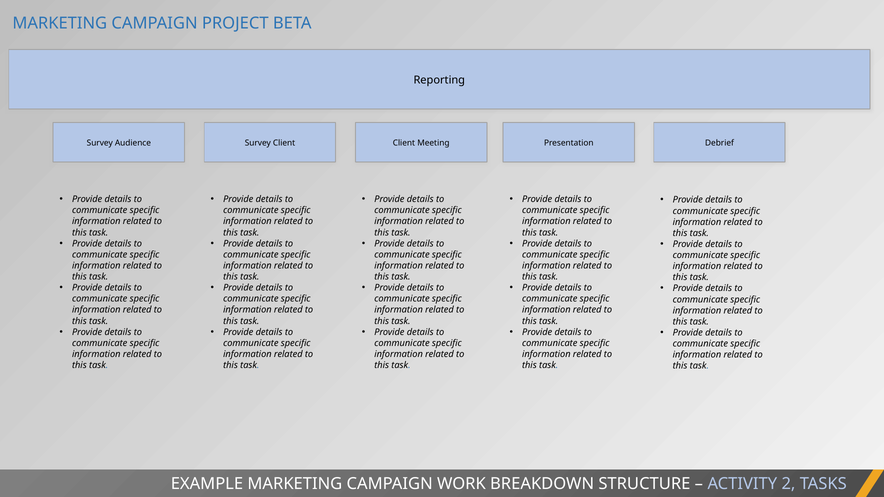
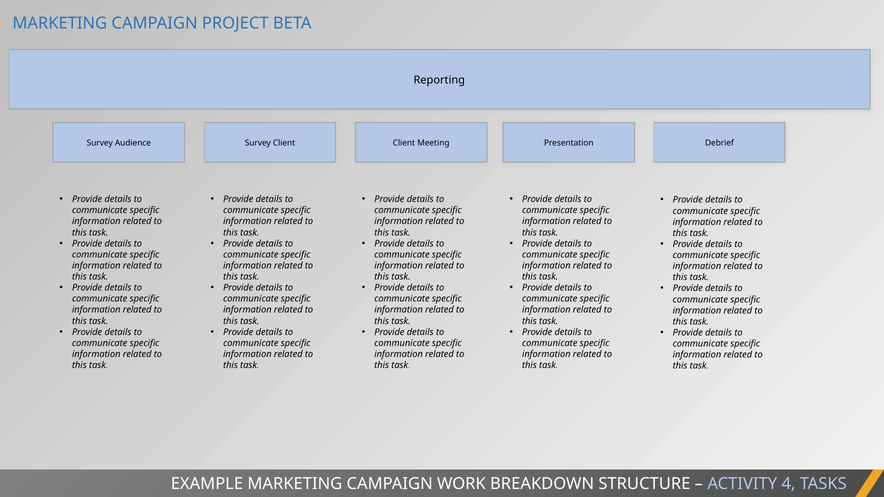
2: 2 -> 4 (788, 484)
